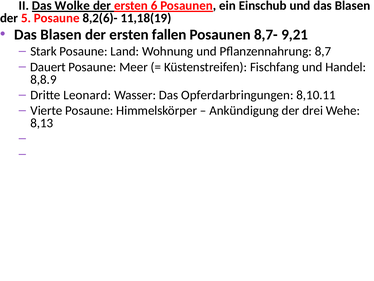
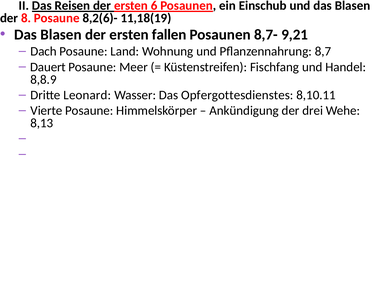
Wolke: Wolke -> Reisen (72, 6)
5: 5 -> 8 (26, 18)
Stark: Stark -> Dach (44, 51)
Opferdarbringungen: Opferdarbringungen -> Opfergottesdienstes (237, 95)
